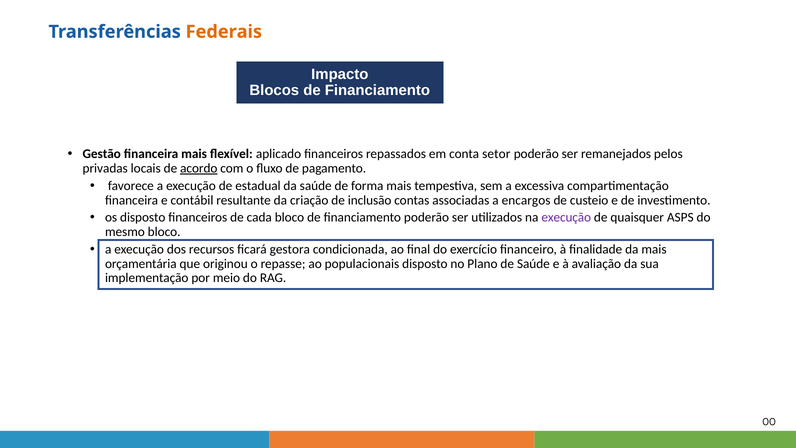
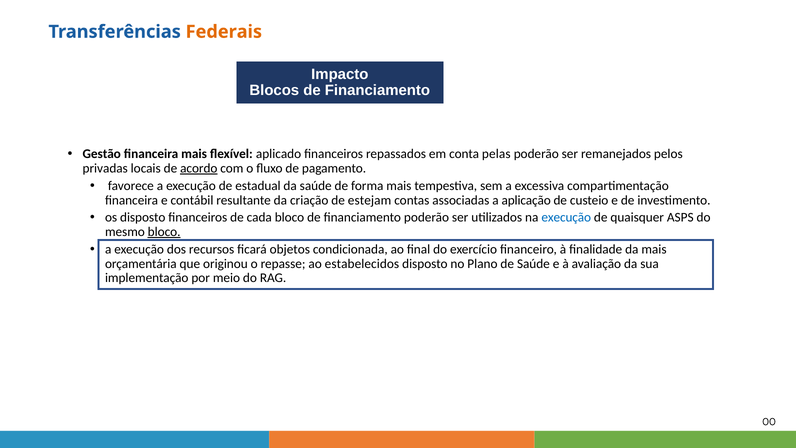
setor: setor -> pelas (496, 154)
inclusão: inclusão -> estejam (370, 200)
encargos: encargos -> aplicação (526, 200)
execução colour: purple -> blue (566, 217)
bloco underline: none -> present (164, 232)
gestora: gestora -> objetos (290, 249)
populacionais: populacionais -> estabelecidos (362, 263)
